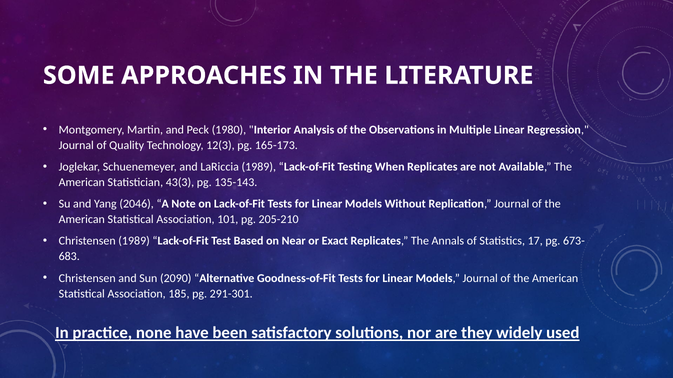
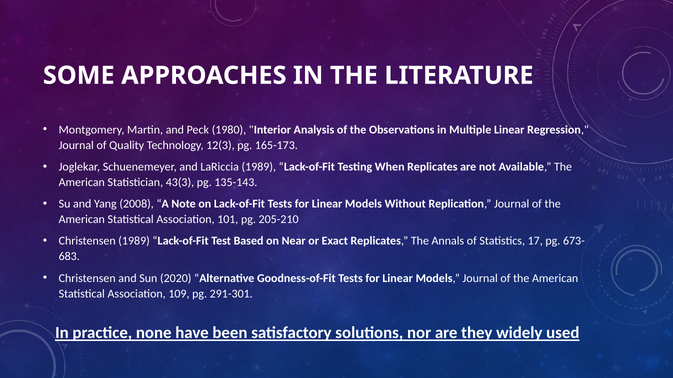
2046: 2046 -> 2008 (137, 204)
2090: 2090 -> 2020 (176, 279)
185: 185 -> 109 (179, 294)
